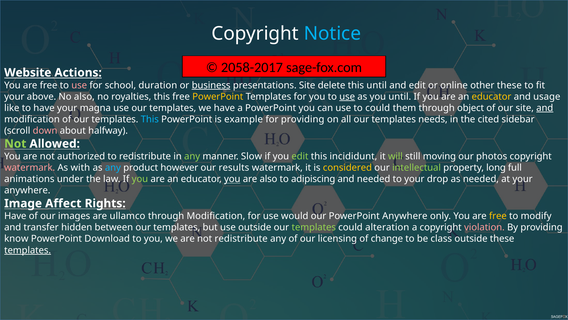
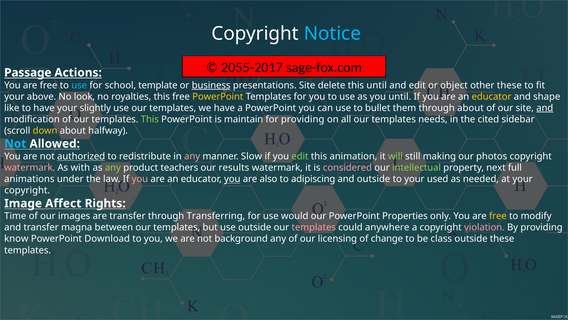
2058-2017: 2058-2017 -> 2055-2017 (252, 67)
Website: Website -> Passage (28, 73)
use colour: pink -> light blue (79, 85)
duration: duration -> template (158, 85)
online: online -> object (454, 85)
No also: also -> look (84, 97)
use underline: present -> none (347, 97)
usage: usage -> shape (547, 97)
magna: magna -> slightly (95, 108)
to could: could -> bullet (378, 108)
through object: object -> about (470, 108)
This colour: light blue -> light green (150, 119)
example: example -> maintain (244, 119)
down colour: pink -> yellow (45, 131)
Not colour: light green -> light blue (15, 144)
authorized underline: none -> present (81, 156)
any colour: light green -> pink (192, 156)
incididunt: incididunt -> animation (353, 156)
moving: moving -> making (439, 156)
any colour: light blue -> light green (113, 167)
however: however -> teachers (179, 167)
considered colour: yellow -> pink (347, 167)
long: long -> next (496, 167)
you colour: light green -> pink (140, 179)
and needed: needed -> outside (374, 179)
drop: drop -> used (438, 179)
anywhere: anywhere -> copyright (27, 190)
Have: Have -> Time (15, 216)
are ullamco: ullamco -> transfer (128, 216)
through Modification: Modification -> Transferring (216, 216)
PowerPoint Anywhere: Anywhere -> Properties (405, 216)
hidden: hidden -> magna (77, 227)
templates colour: light green -> pink (314, 227)
alteration: alteration -> anywhere (387, 227)
not redistribute: redistribute -> background (241, 238)
templates underline: present -> none (28, 250)
